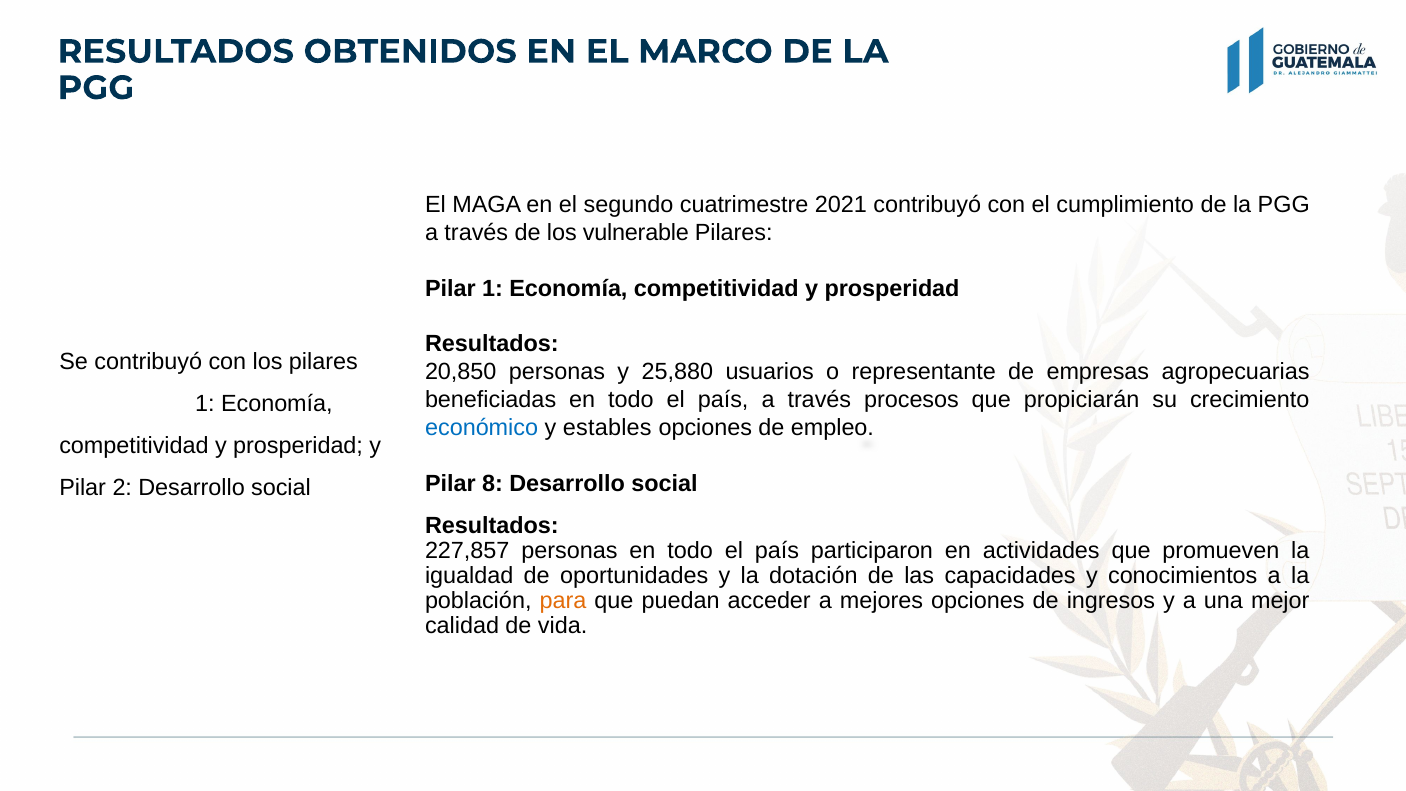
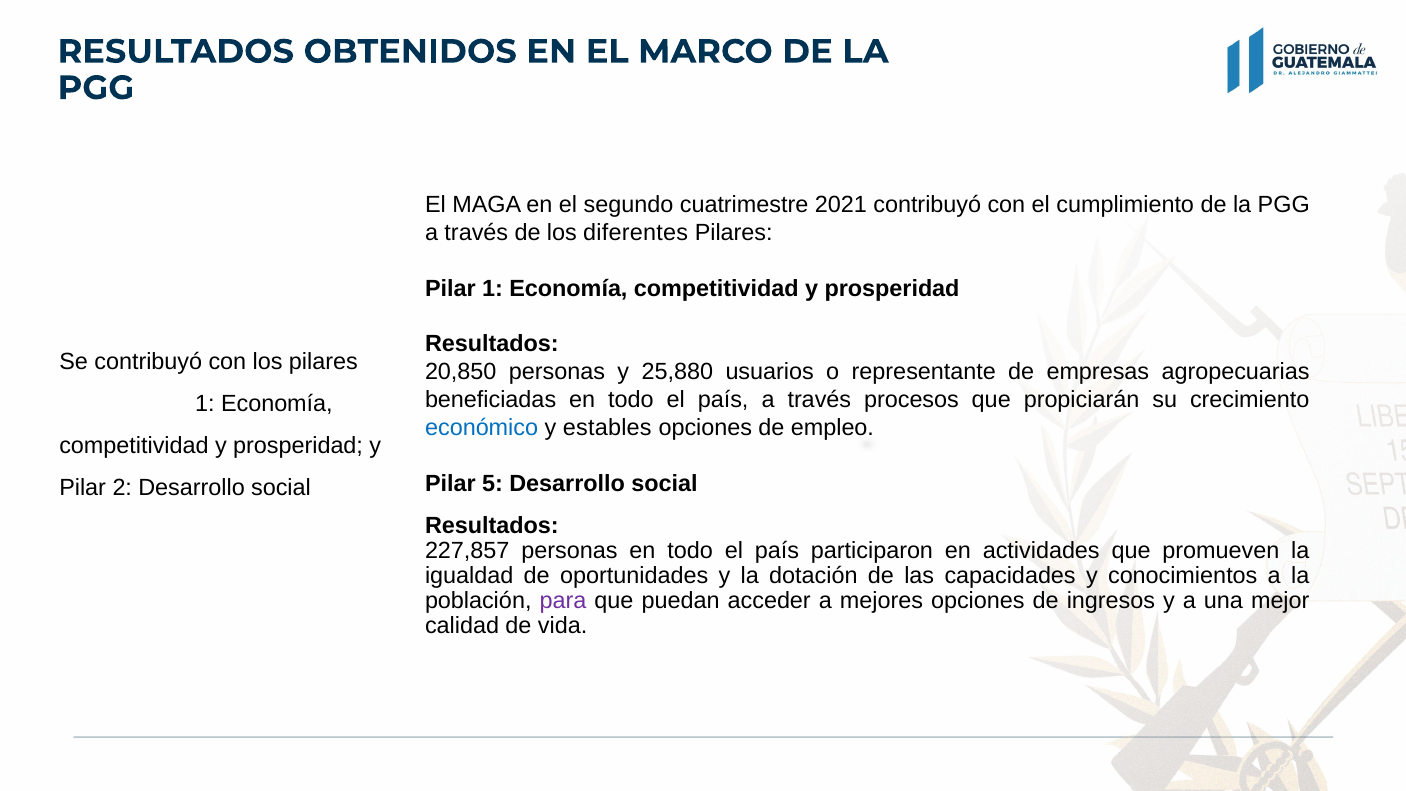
vulnerable: vulnerable -> diferentes (636, 233)
8: 8 -> 5 (493, 483)
para colour: orange -> purple (563, 601)
